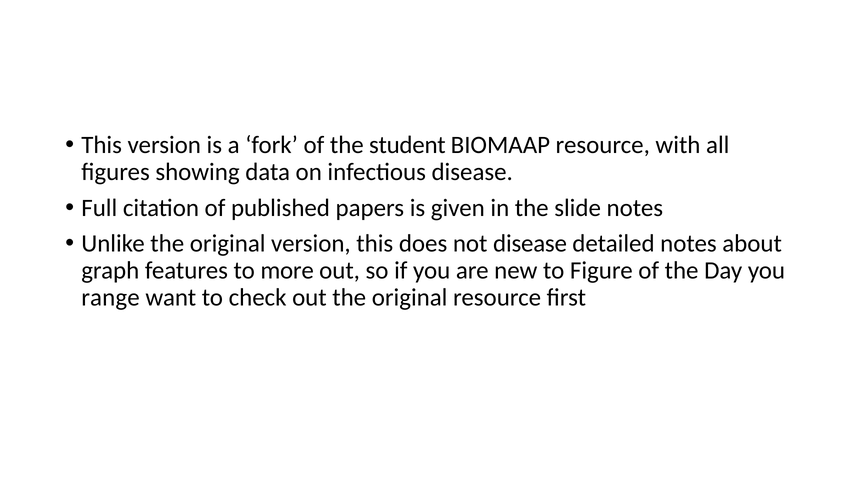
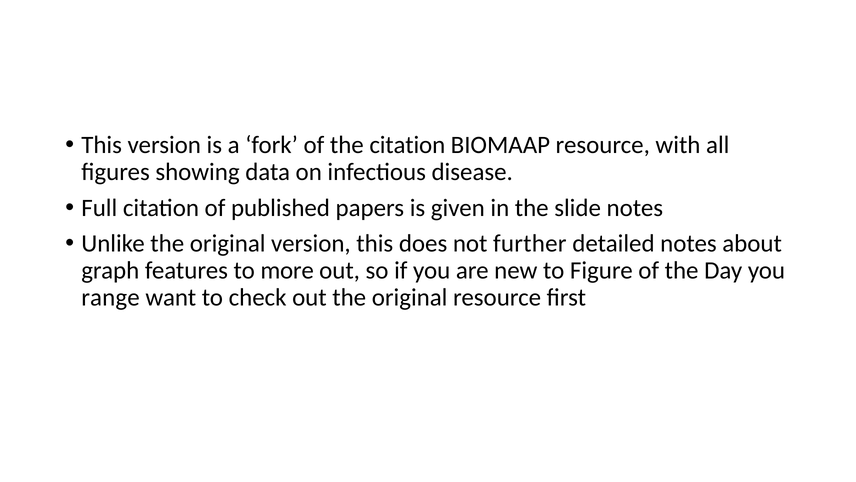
the student: student -> citation (407, 145)
not disease: disease -> further (530, 243)
